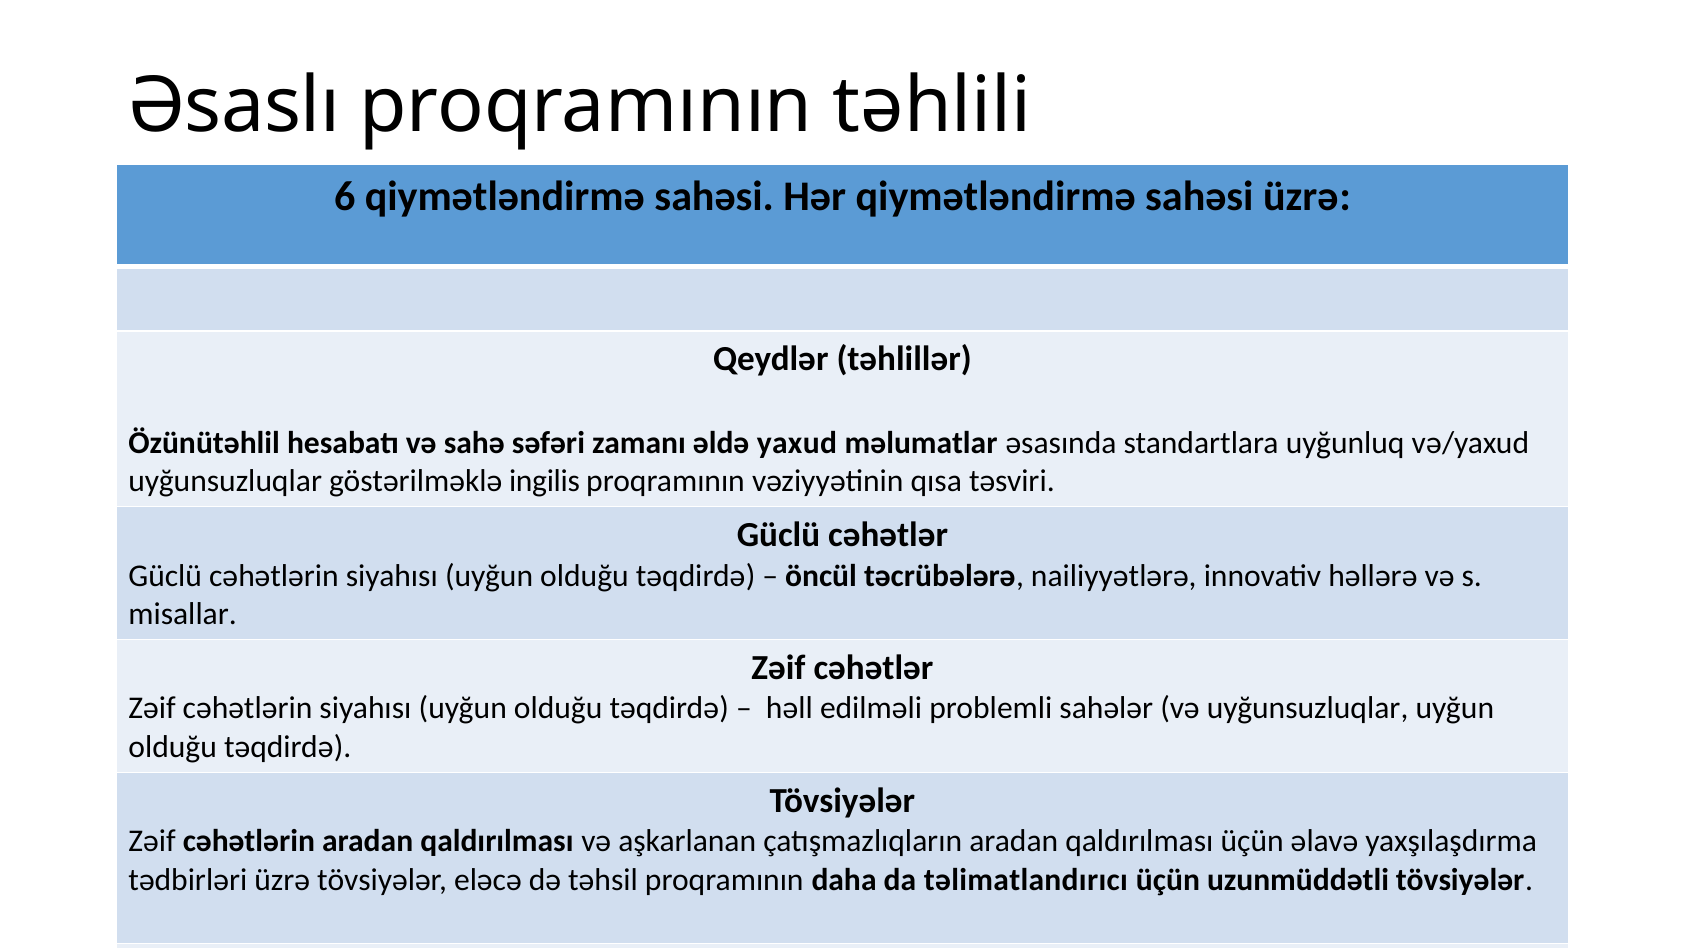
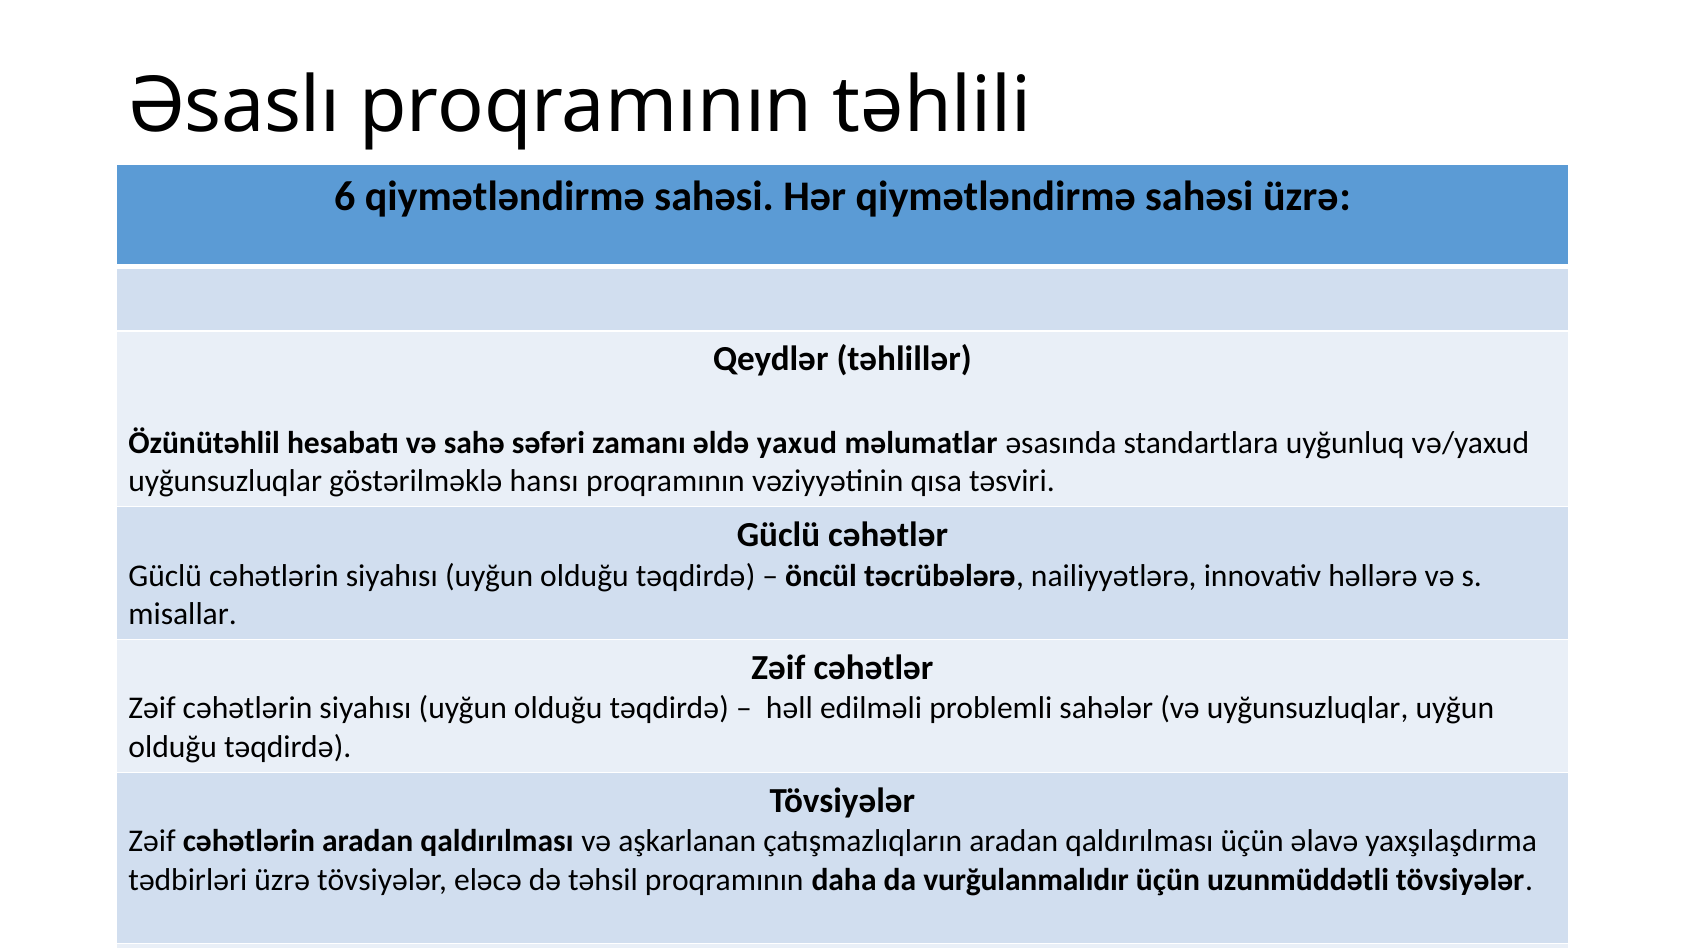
ingilis: ingilis -> hansı (544, 481)
təlimatlandırıcı: təlimatlandırıcı -> vurğulanmalıdır (1026, 880)
